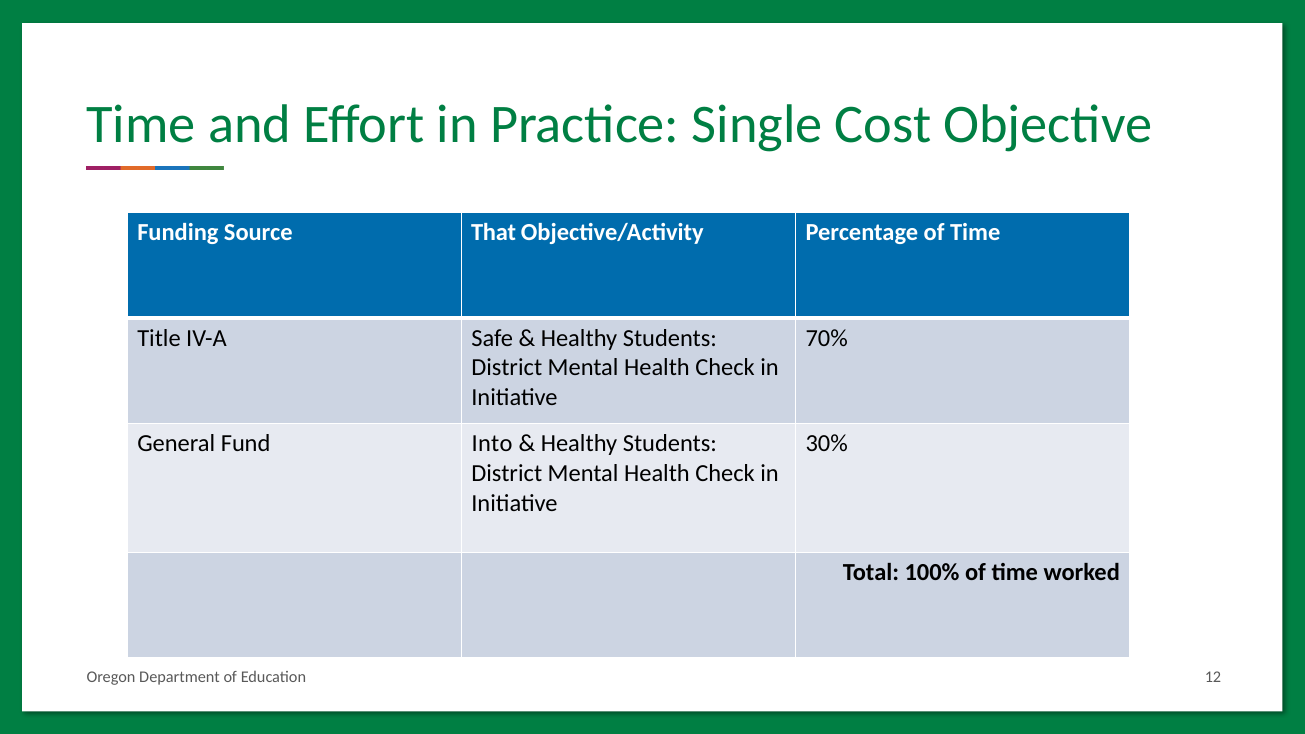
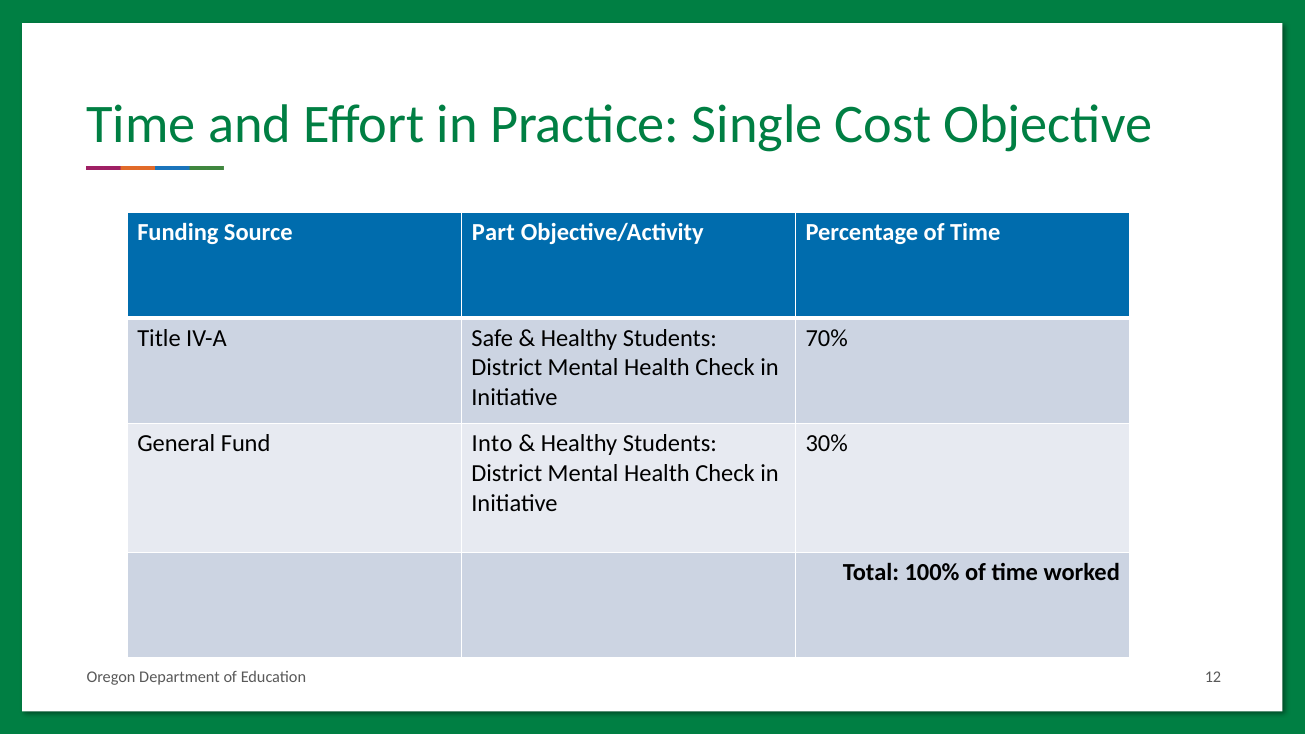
That: That -> Part (493, 233)
